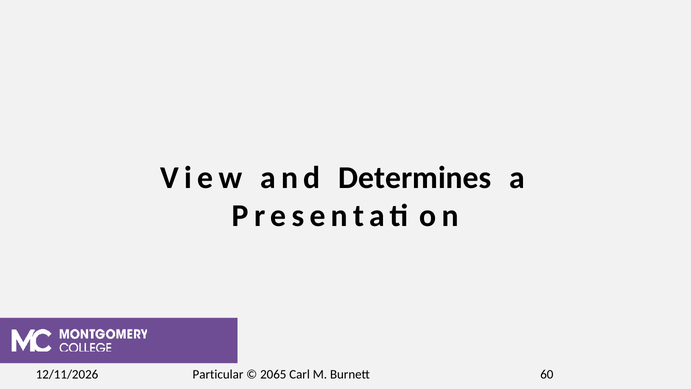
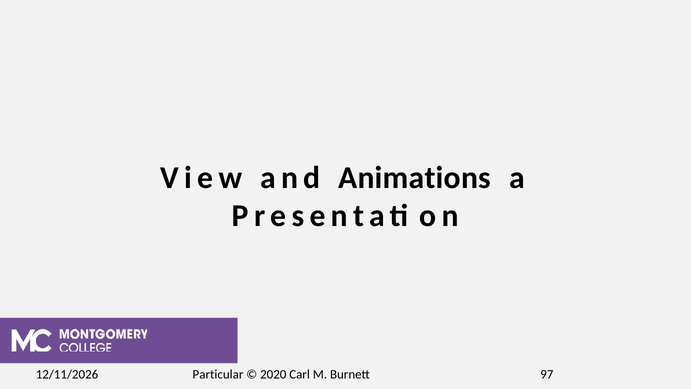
Determines: Determines -> Animations (415, 178)
2065: 2065 -> 2020 (273, 374)
60: 60 -> 97 (547, 374)
